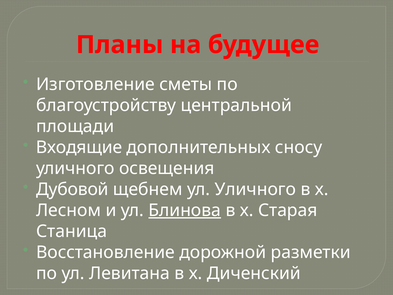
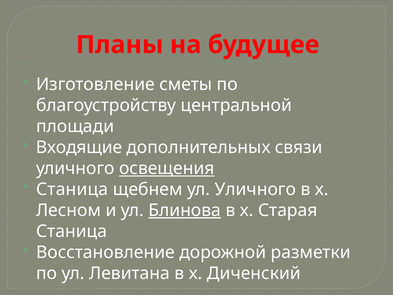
сносу: сносу -> связи (299, 147)
освещения underline: none -> present (167, 168)
Дубовой: Дубовой -> Станица (72, 189)
